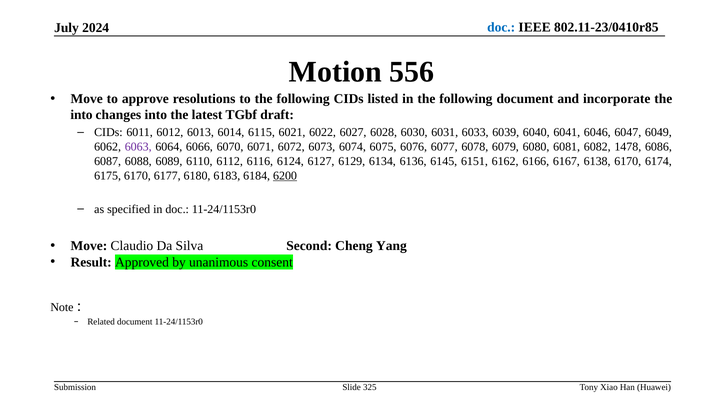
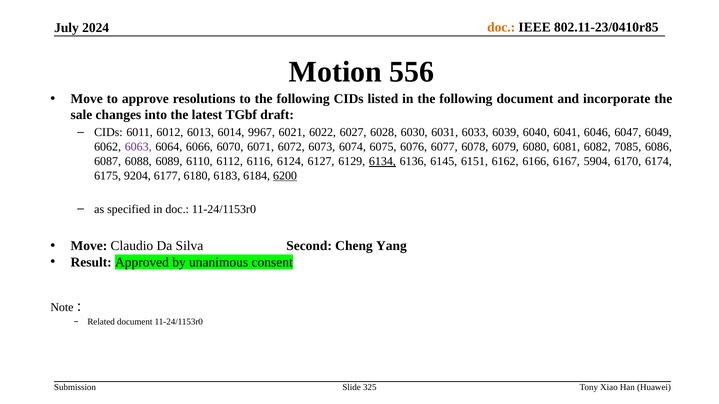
doc colour: blue -> orange (501, 27)
into: into -> sale (81, 115)
6115: 6115 -> 9967 (262, 133)
1478: 1478 -> 7085 (628, 147)
6134 underline: none -> present (382, 161)
6138: 6138 -> 5904 (597, 161)
6175 6170: 6170 -> 9204 (137, 176)
